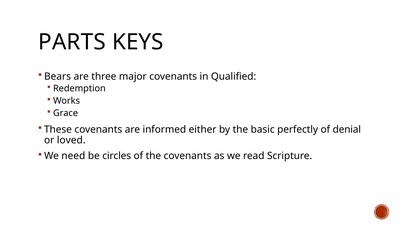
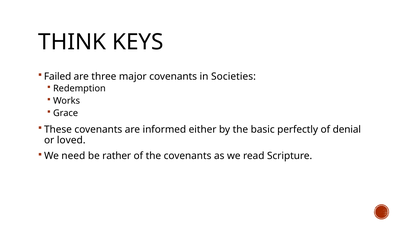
PARTS: PARTS -> THINK (72, 42)
Bears: Bears -> Failed (58, 76)
Qualified: Qualified -> Societies (234, 76)
circles: circles -> rather (117, 156)
